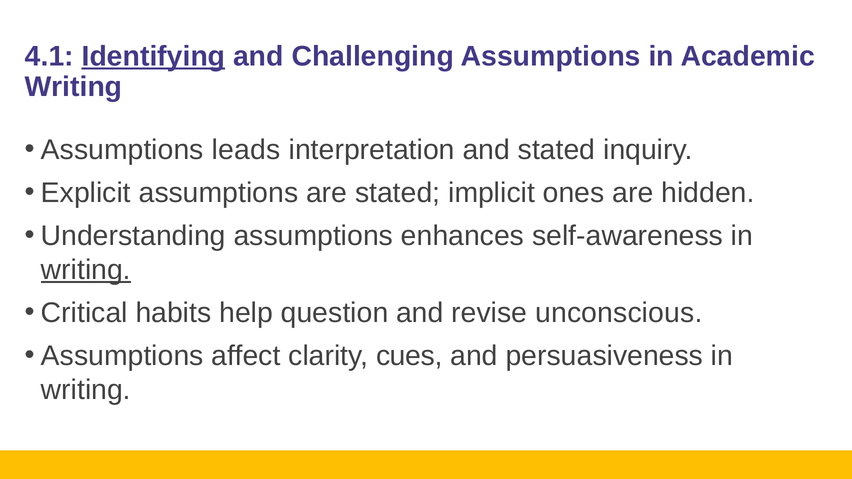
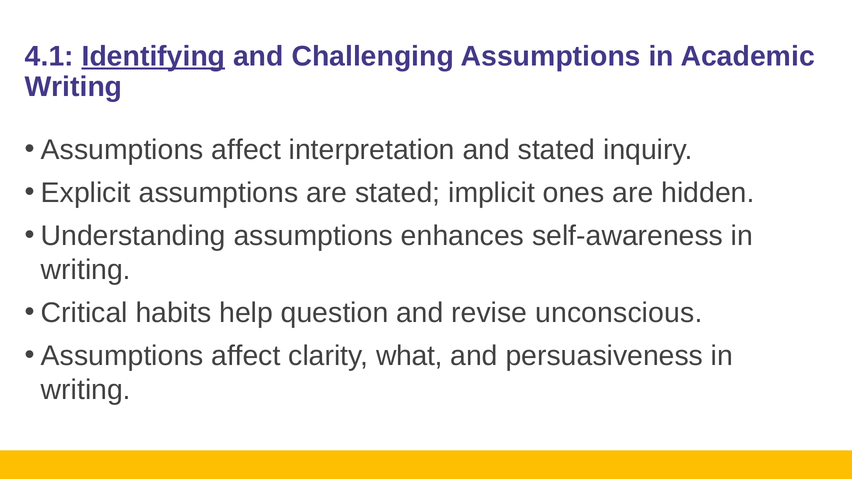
leads: leads -> affect (246, 150)
writing underline: present -> none (86, 270)
cues: cues -> what (409, 356)
